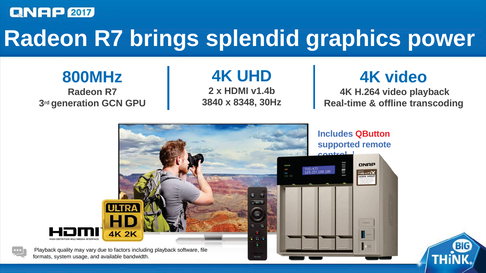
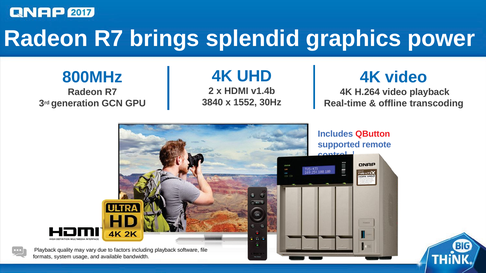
8348: 8348 -> 1552 (245, 103)
